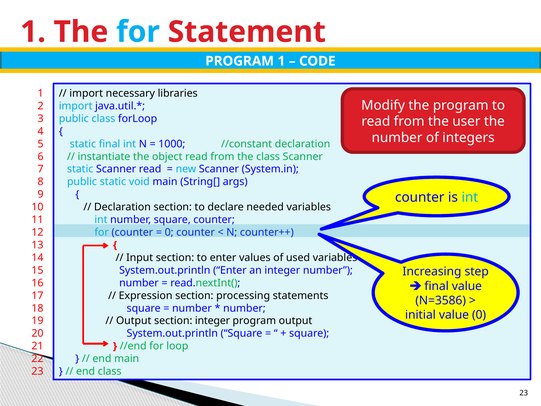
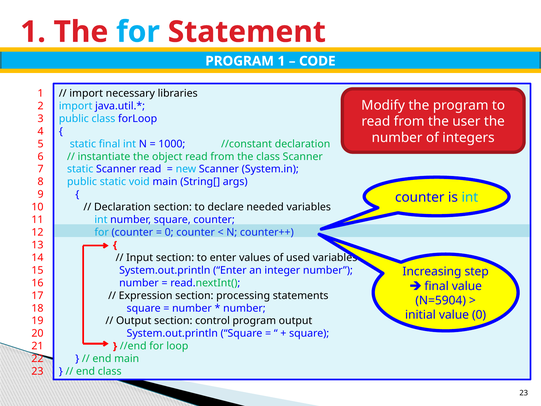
N=3586: N=3586 -> N=5904 (441, 300)
section integer: integer -> control (213, 321)
